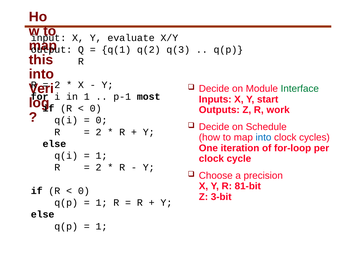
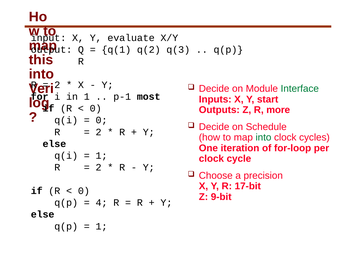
work: work -> more (278, 110)
into colour: blue -> green (263, 137)
81-bit: 81-bit -> 17-bit (248, 186)
3-bit: 3-bit -> 9-bit (221, 197)
1: 1 -> 4 (102, 203)
